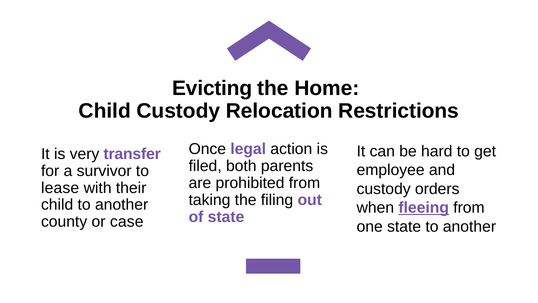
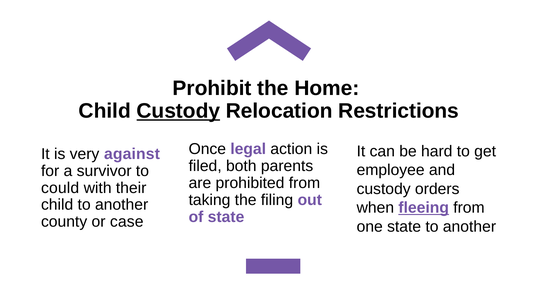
Evicting: Evicting -> Prohibit (212, 88)
Custody underline: none -> present (178, 111)
transfer: transfer -> against (132, 154)
lease: lease -> could (60, 188)
